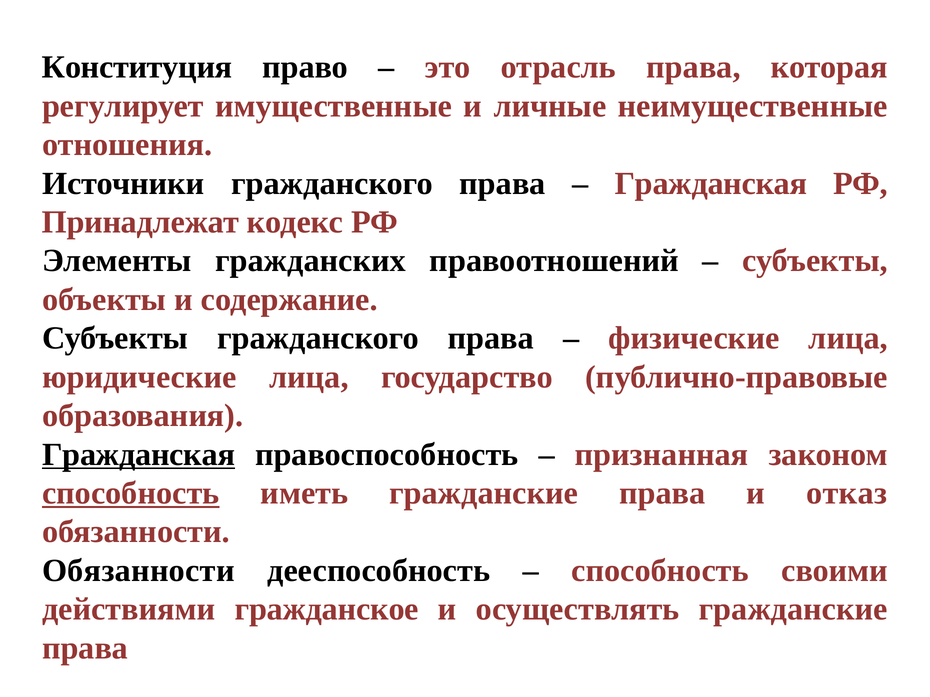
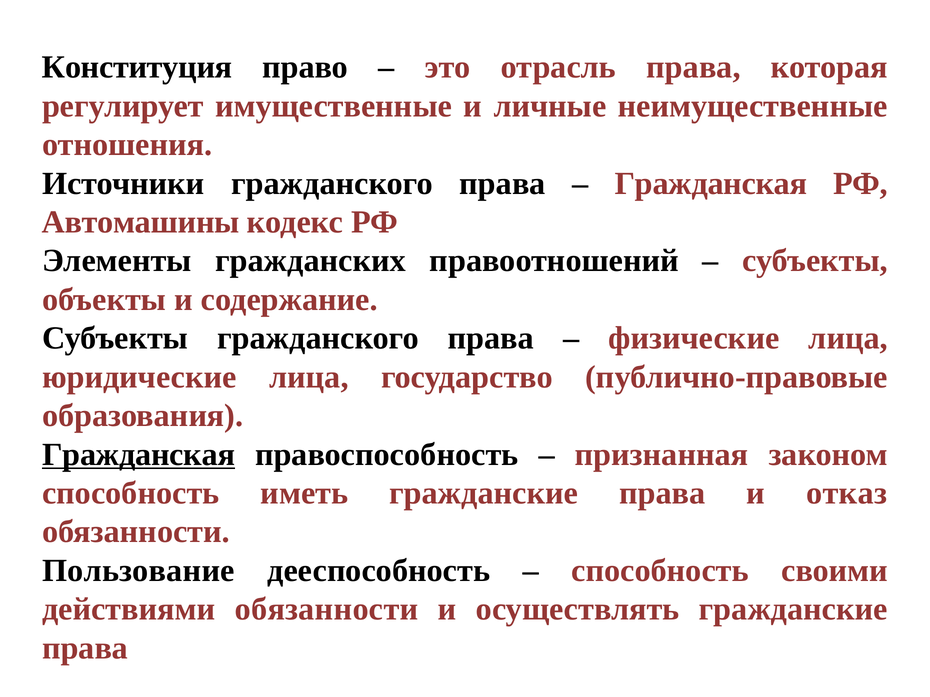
Принадлежат: Принадлежат -> Автомашины (141, 222)
способность underline: present -> none (131, 493)
Обязанности: Обязанности -> Пользование (138, 571)
действиями гражданское: гражданское -> обязанности (326, 610)
